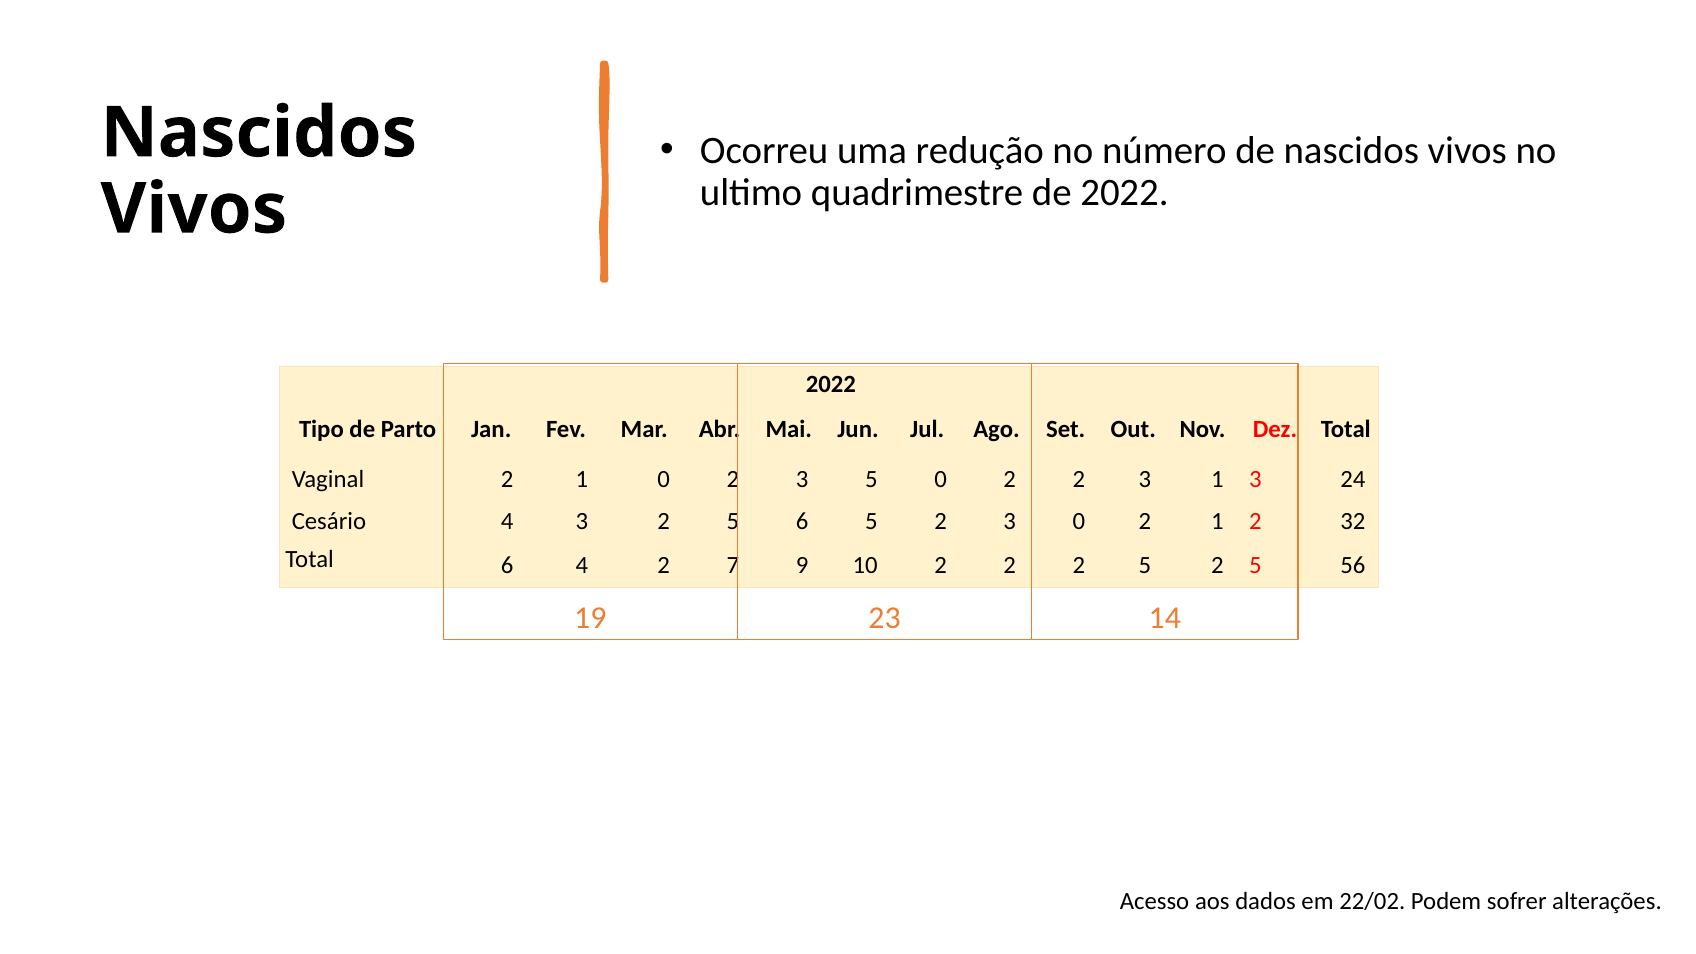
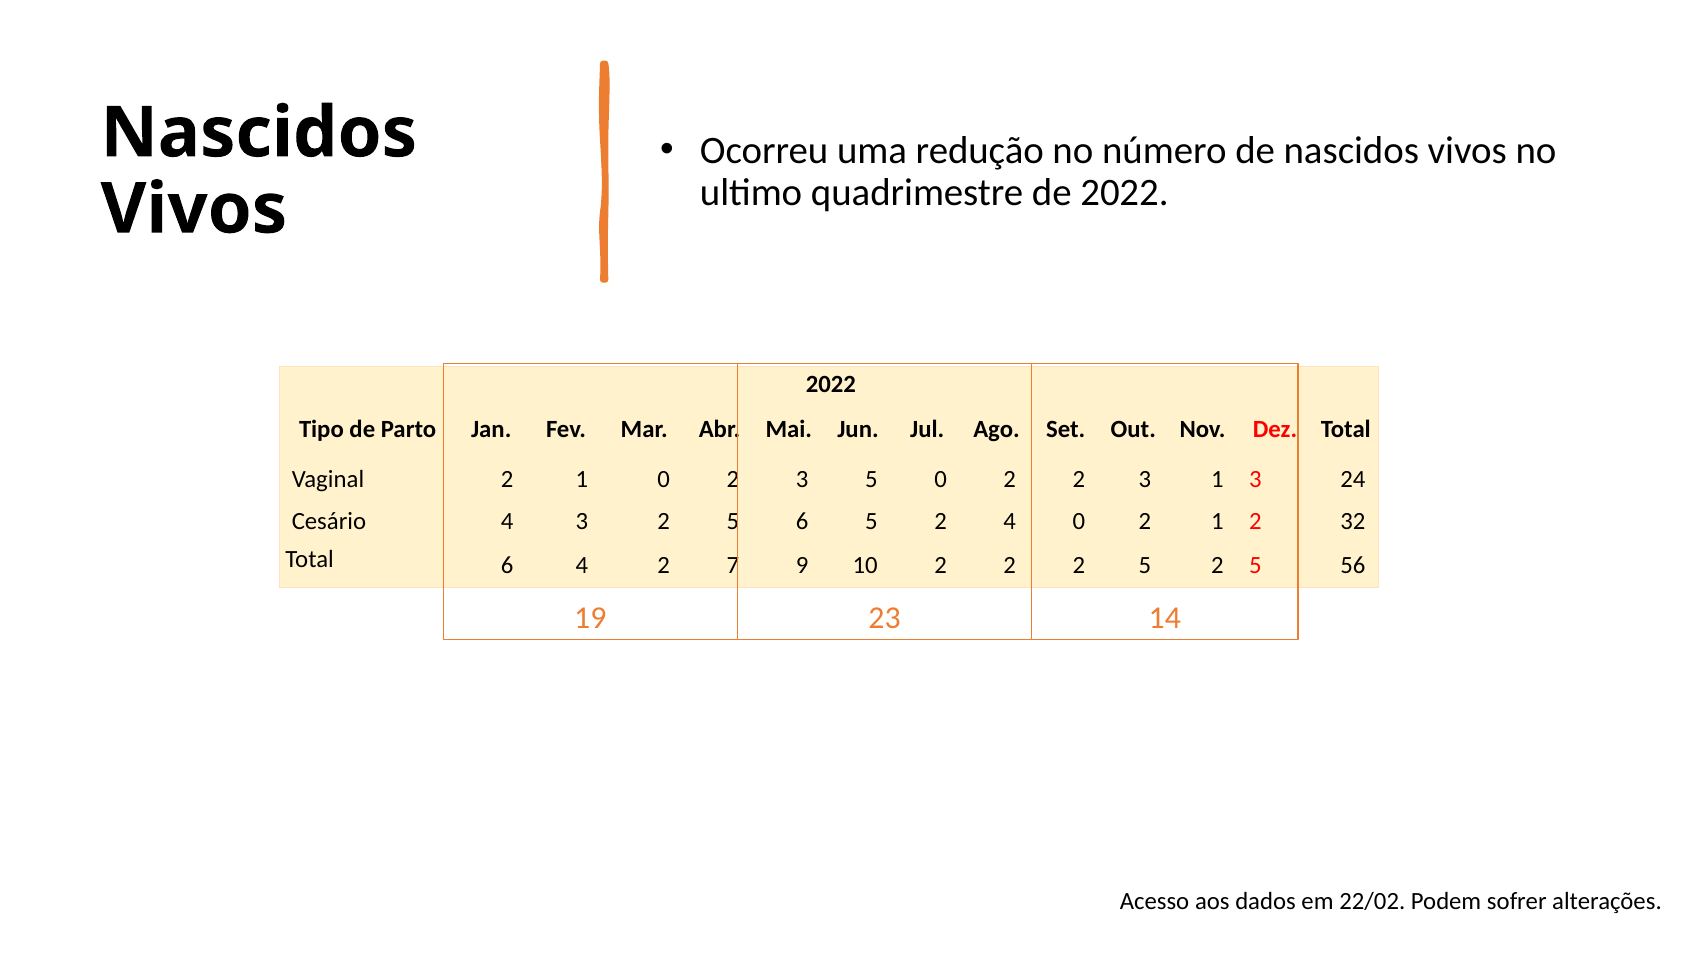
5 2 3: 3 -> 4 (1010, 521)
